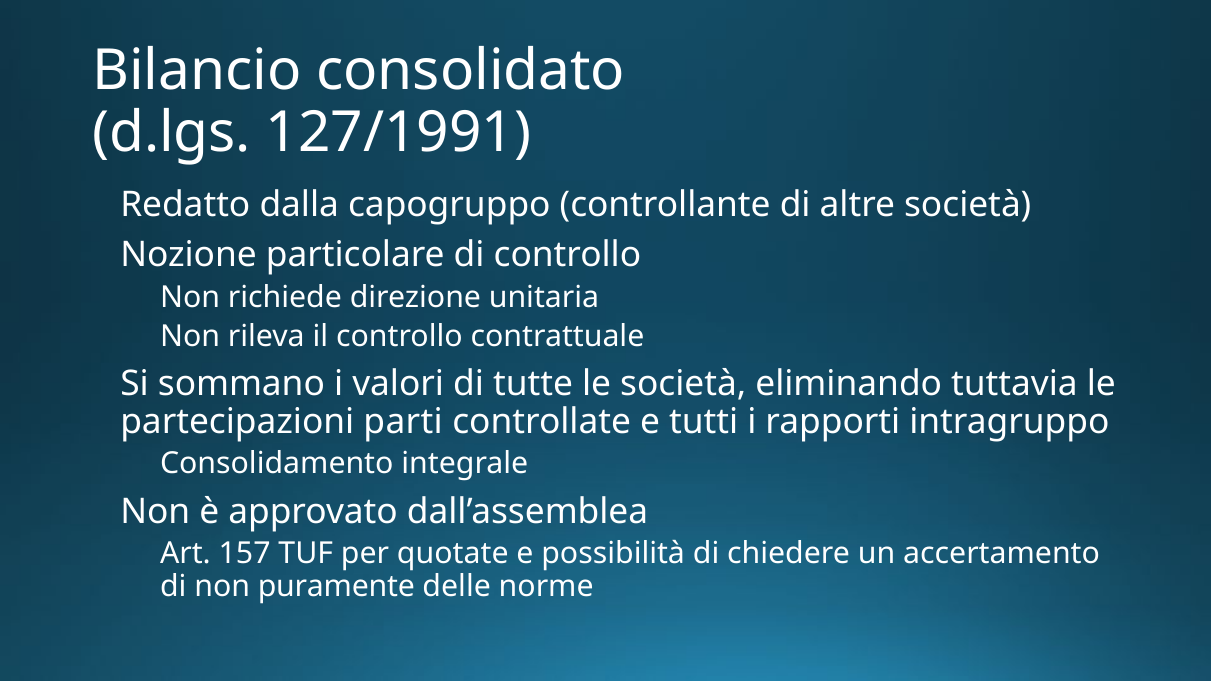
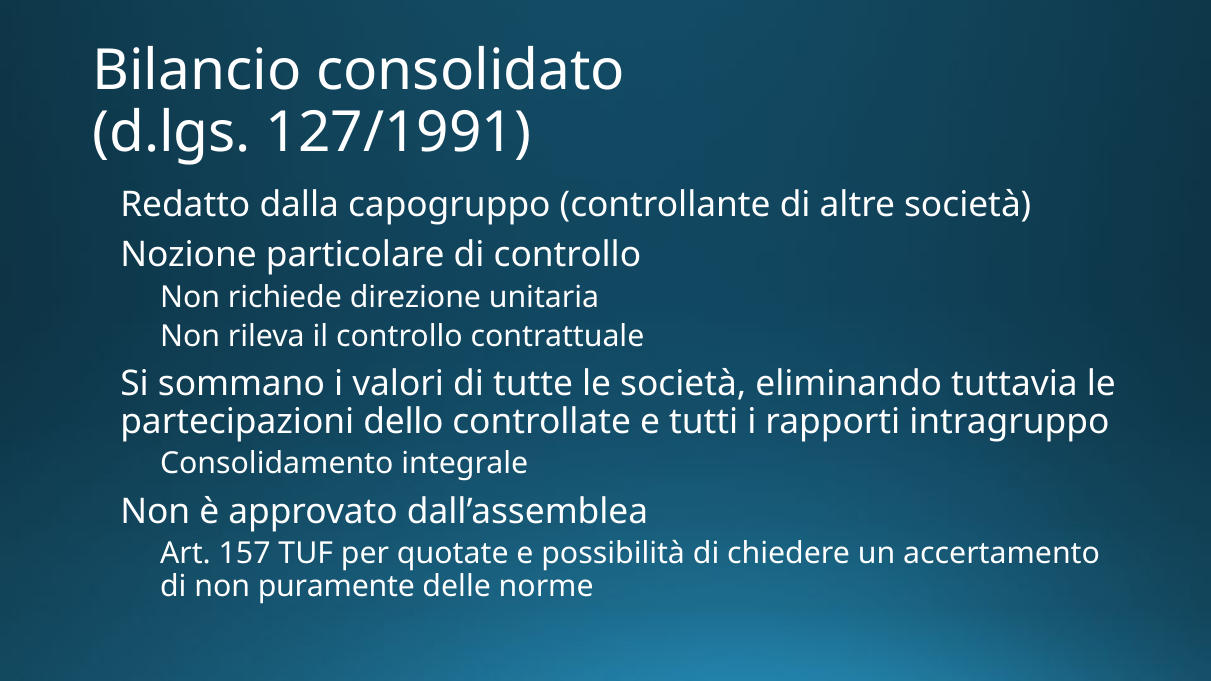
parti: parti -> dello (403, 422)
